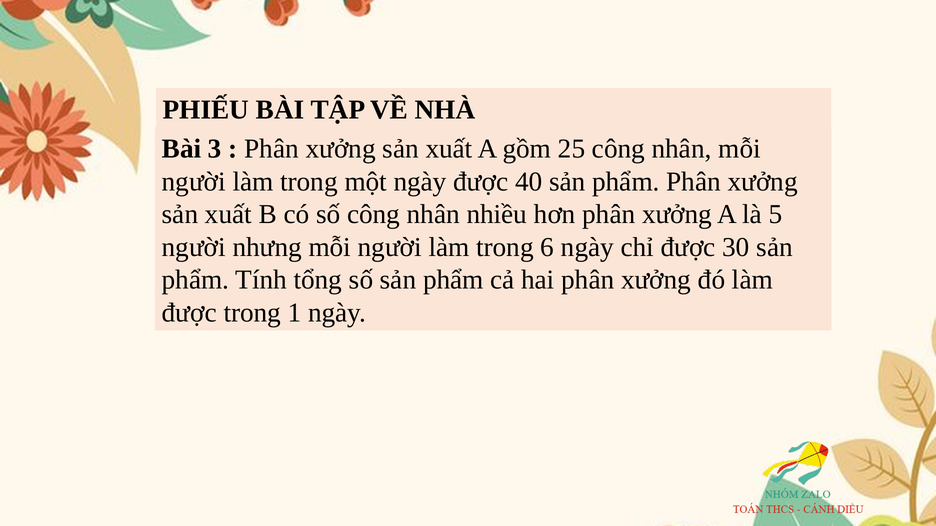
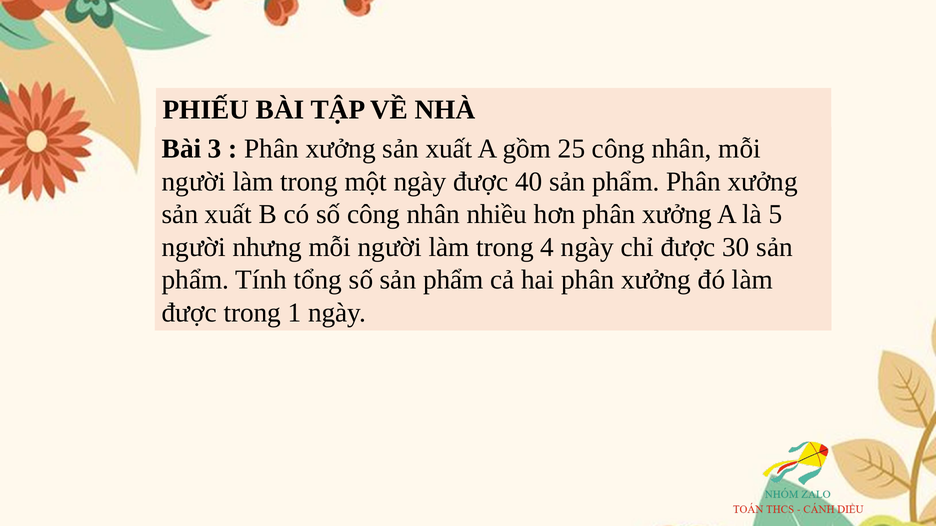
6: 6 -> 4 (547, 247)
